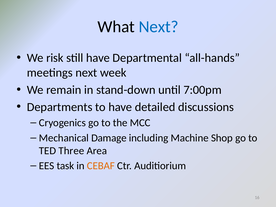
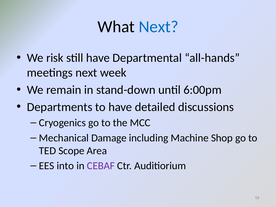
7:00pm: 7:00pm -> 6:00pm (203, 90)
Three: Three -> Scope (71, 151)
task: task -> into (65, 166)
CEBAF colour: orange -> purple (101, 166)
